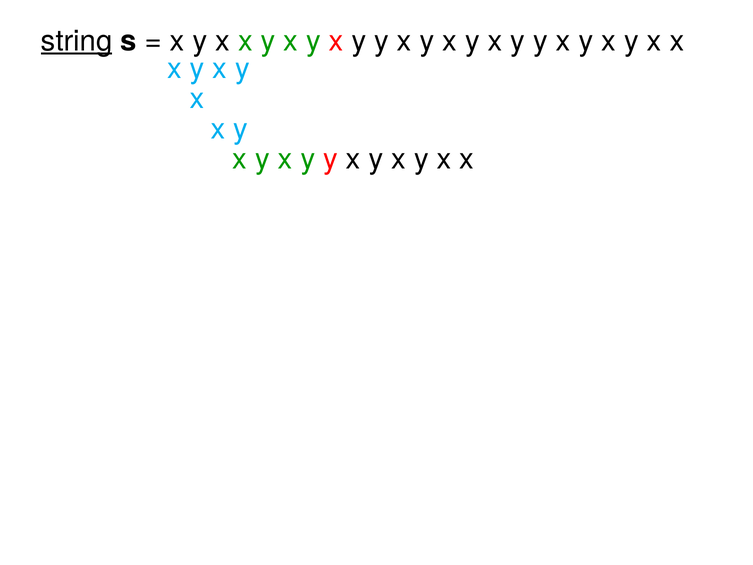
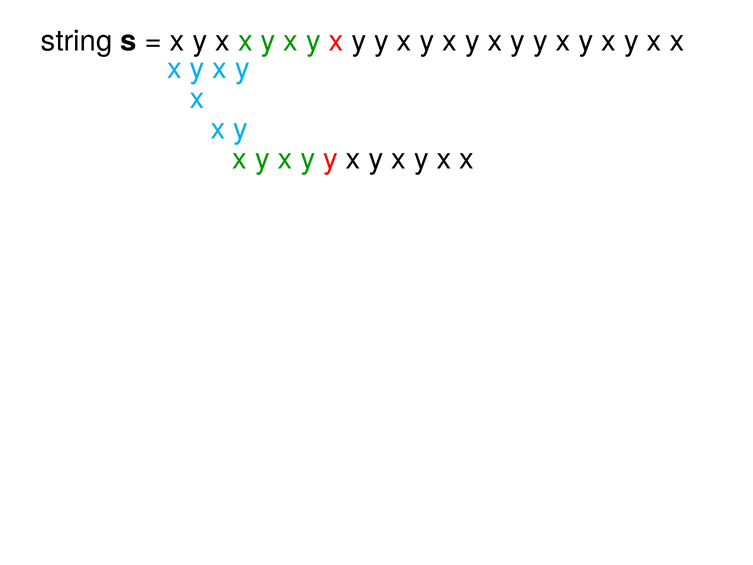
string underline: present -> none (77, 41)
